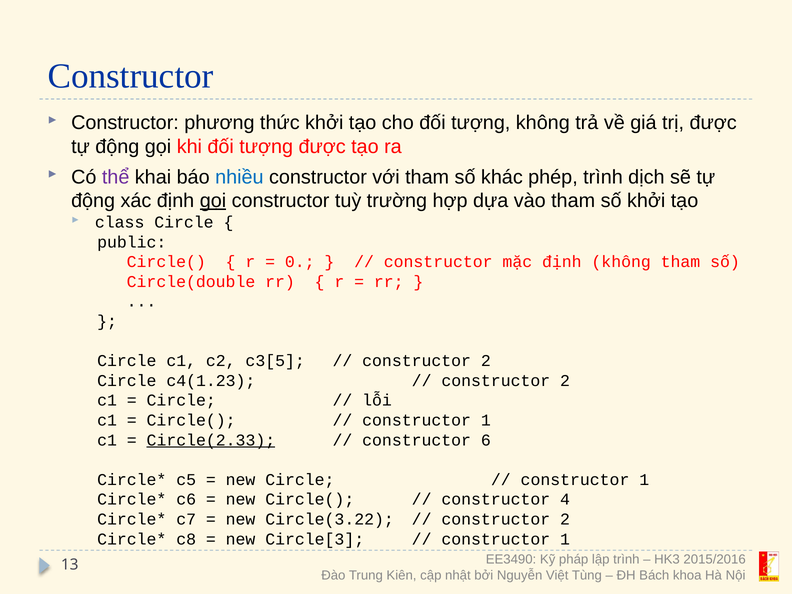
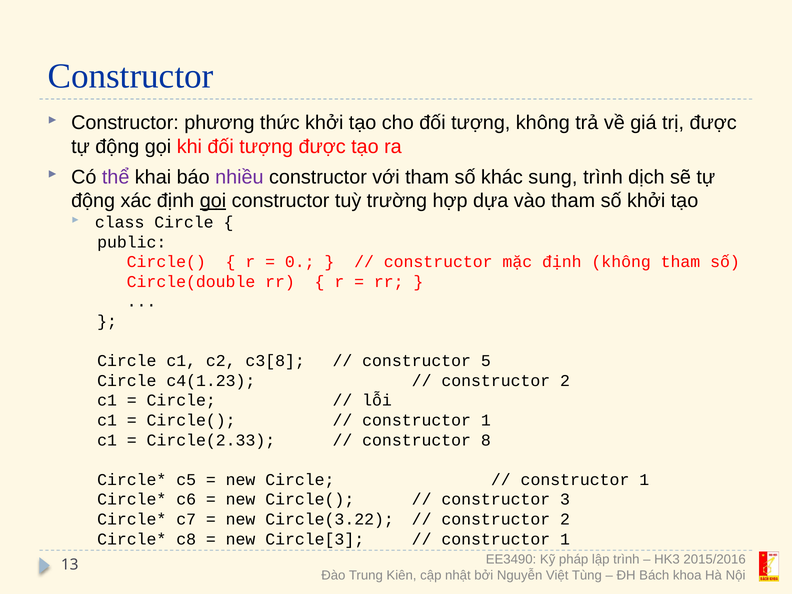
nhiều colour: blue -> purple (239, 177)
phép: phép -> sung (553, 177)
c3[5: c3[5 -> c3[8 (275, 361)
2: 2 -> 5 (486, 361)
Circle(2.33 underline: present -> none (211, 440)
6: 6 -> 8 (486, 440)
4: 4 -> 3 (565, 499)
